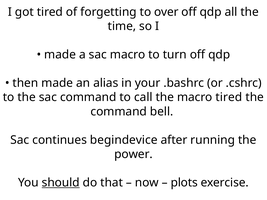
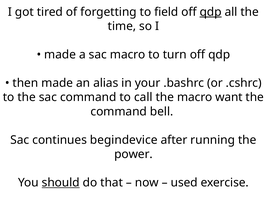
over: over -> field (166, 12)
qdp underline: none -> present (211, 12)
macro tired: tired -> want (229, 97)
plots: plots -> used (184, 183)
